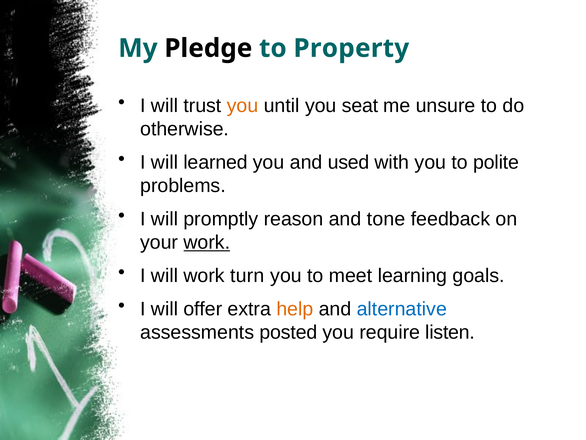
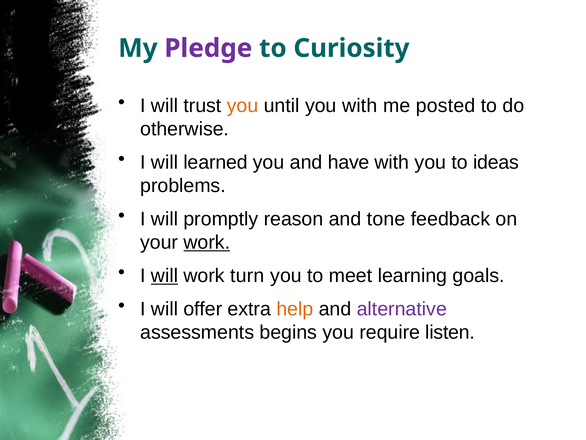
Pledge colour: black -> purple (208, 48)
Property: Property -> Curiosity (351, 48)
you seat: seat -> with (360, 105)
unsure: unsure -> posted (445, 105)
used: used -> have (349, 162)
polite: polite -> ideas (496, 162)
will underline: none -> present (165, 275)
alternative colour: blue -> purple (402, 309)
posted: posted -> begins (288, 332)
